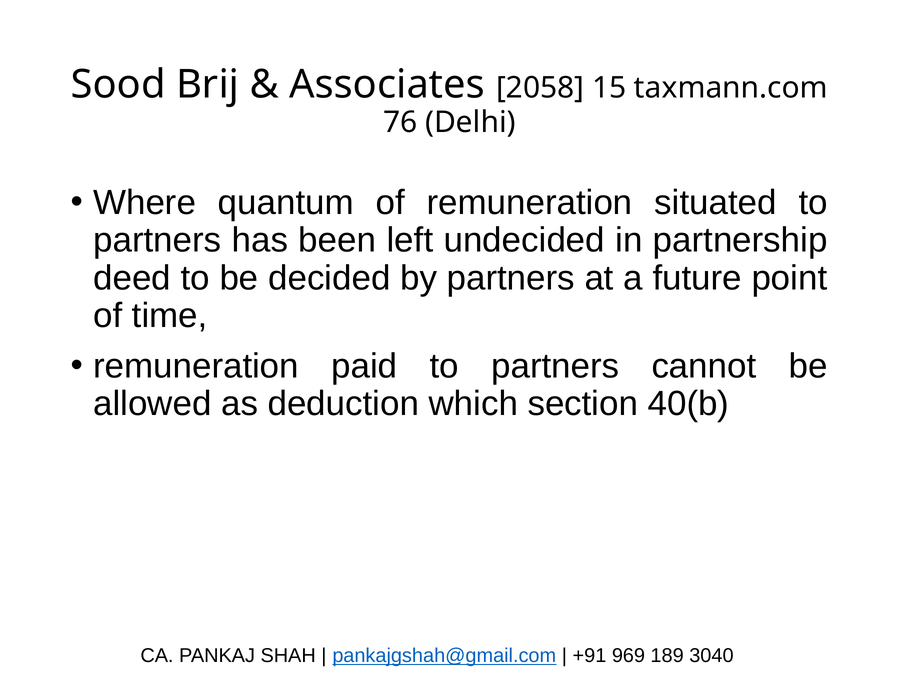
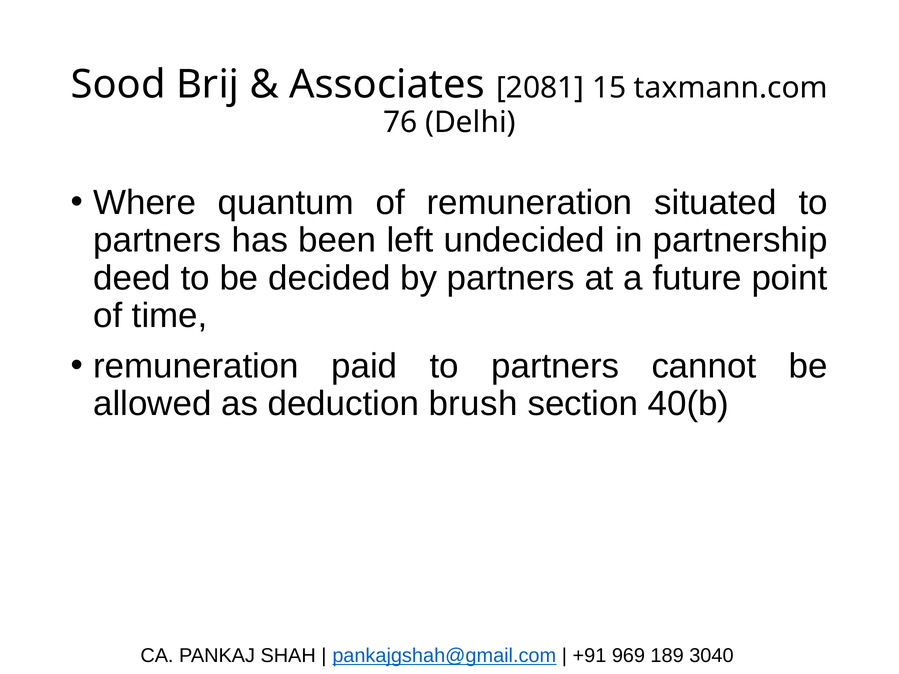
2058: 2058 -> 2081 (540, 88)
which: which -> brush (473, 404)
